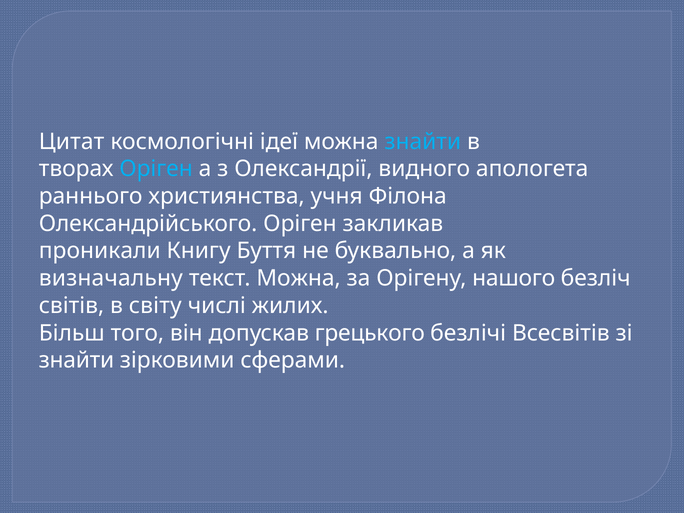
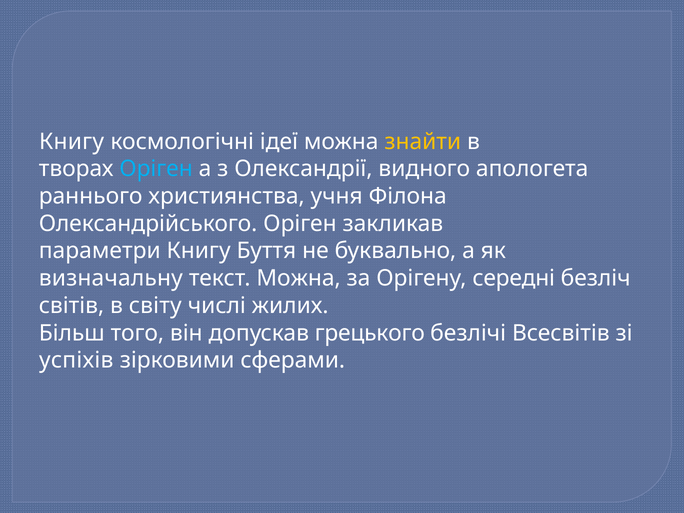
Цитат: Цитат -> Книгу (72, 142)
знайти colour: light blue -> yellow (423, 142)
проникали: проникали -> параметри (100, 251)
нашого: нашого -> середні (514, 278)
знайти: знайти -> успіхів (76, 360)
